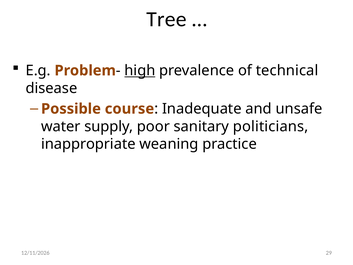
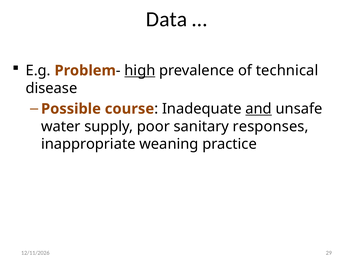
Tree: Tree -> Data (167, 19)
and underline: none -> present (259, 109)
politicians: politicians -> responses (271, 126)
